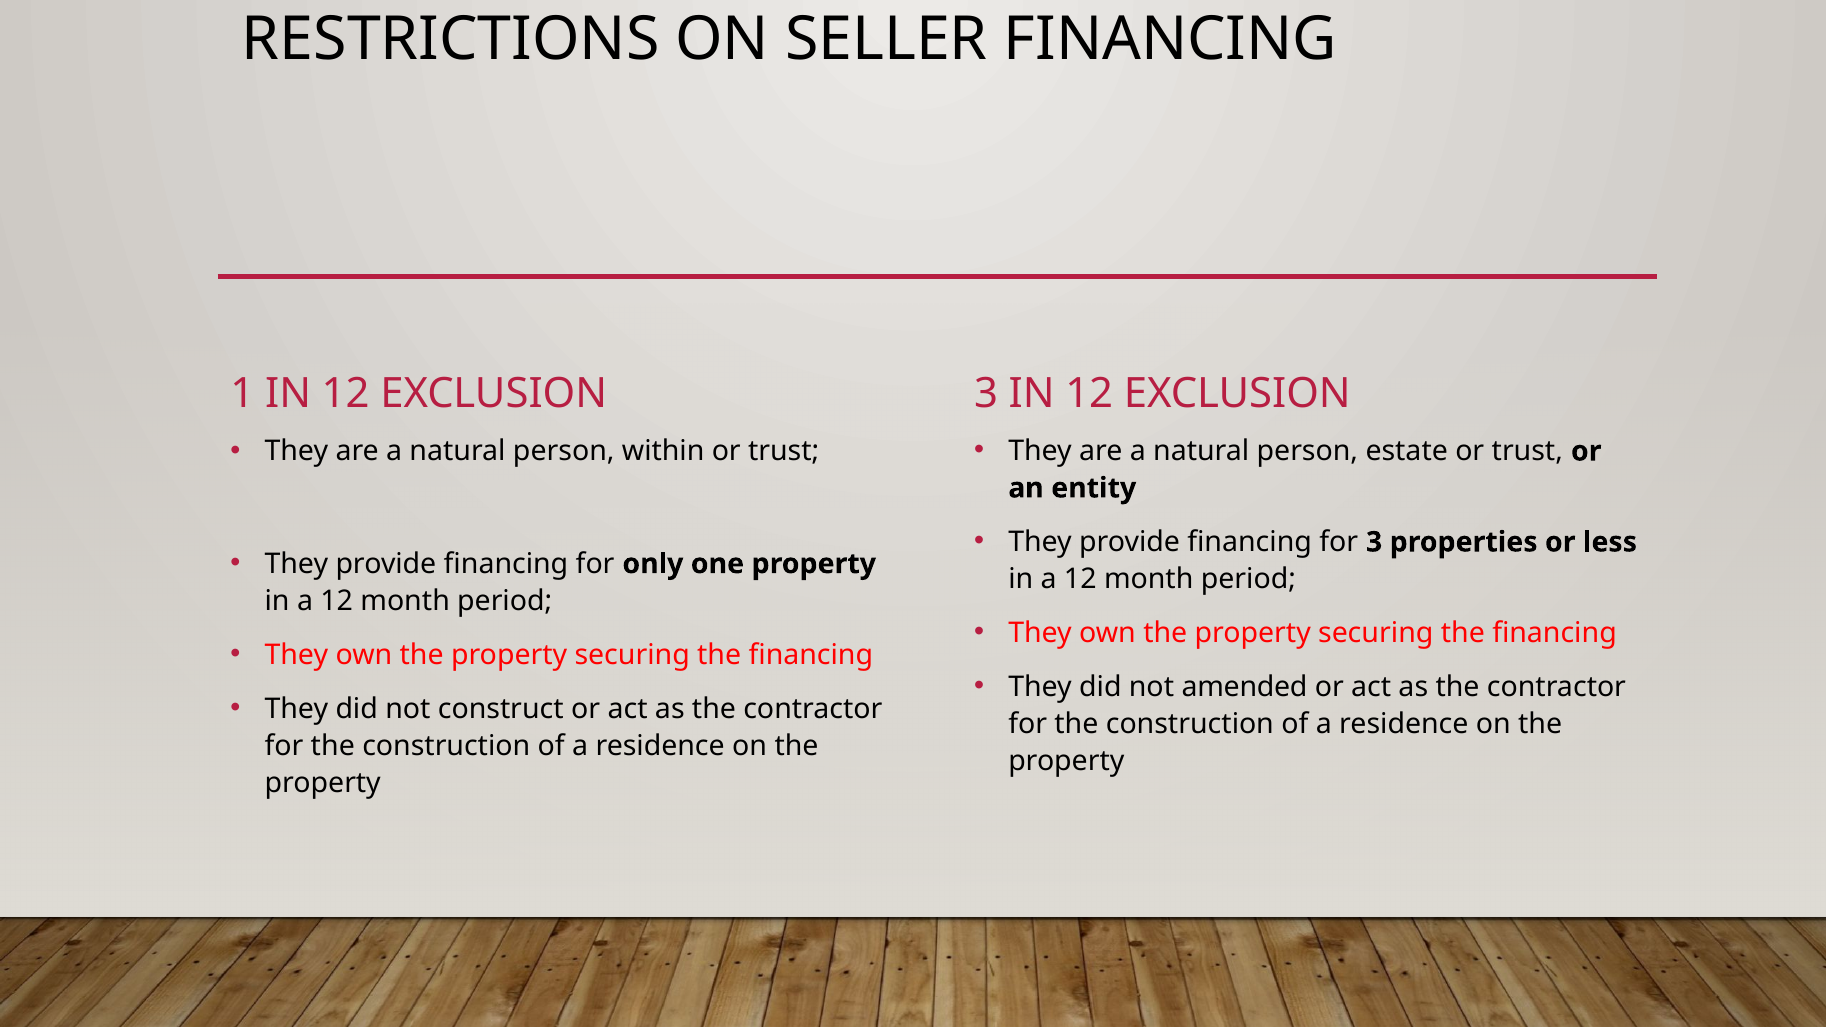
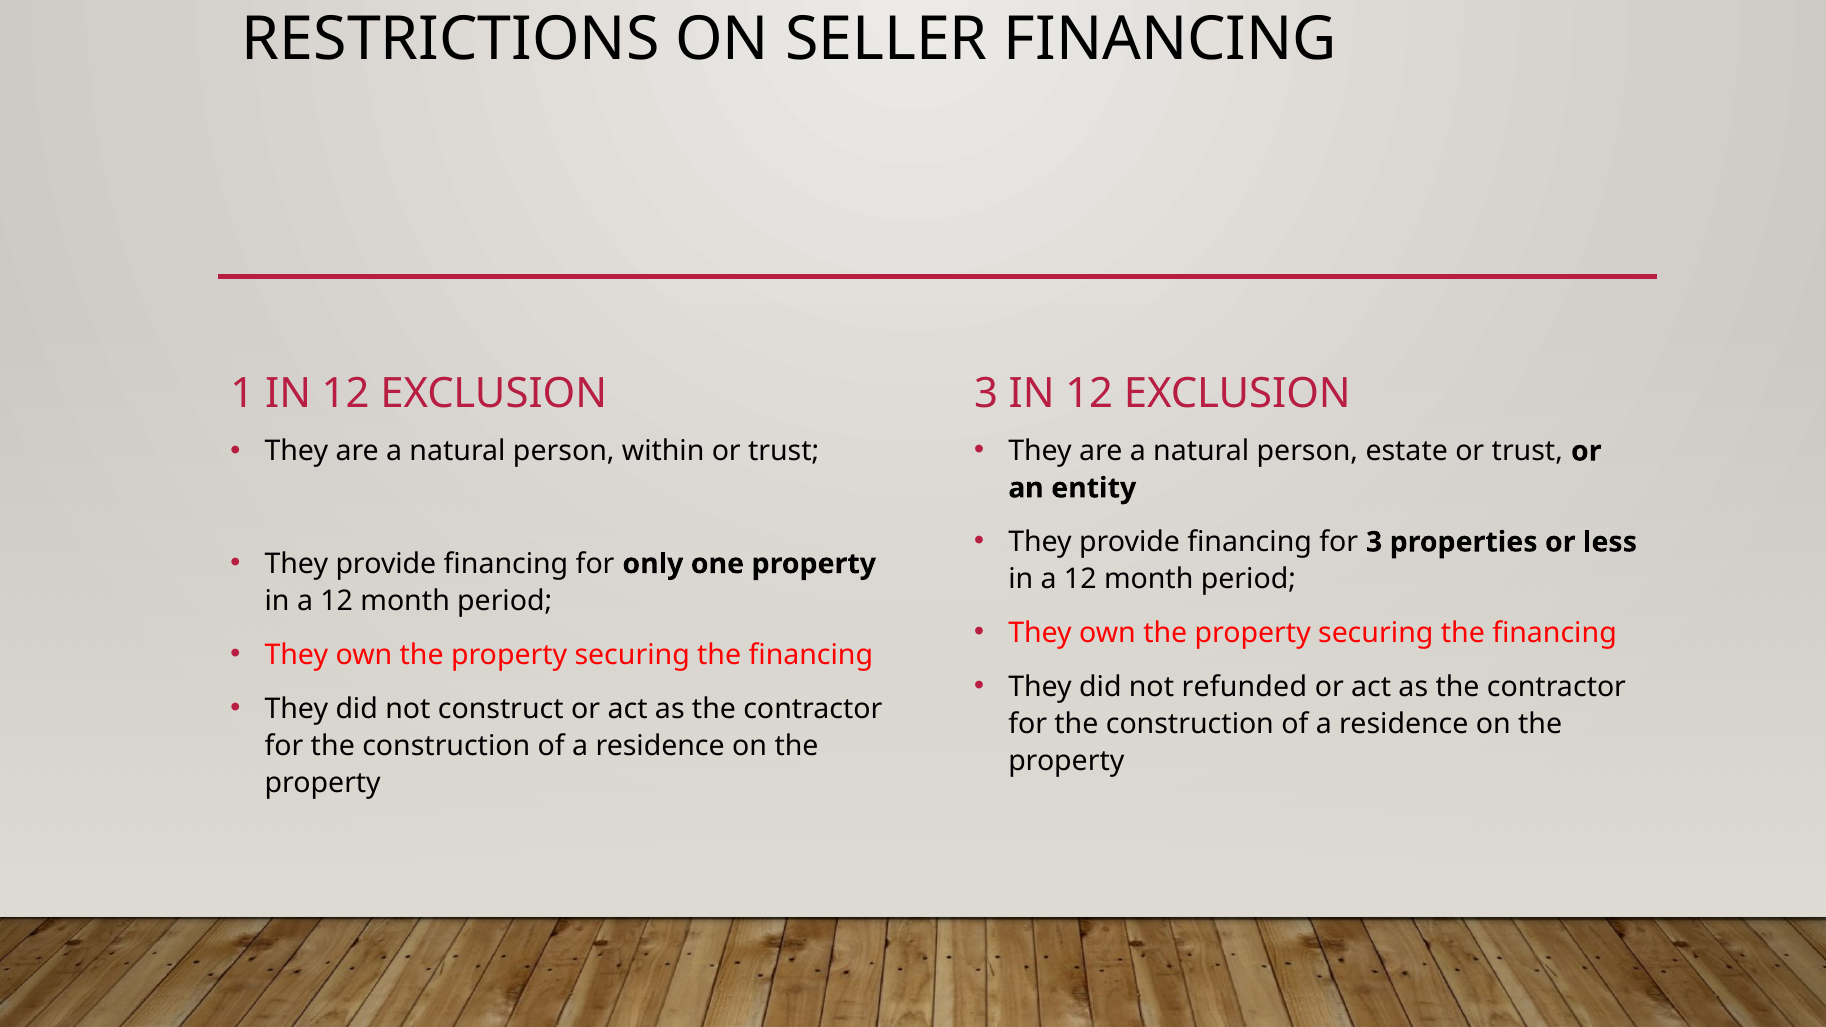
amended: amended -> refunded (1244, 687)
